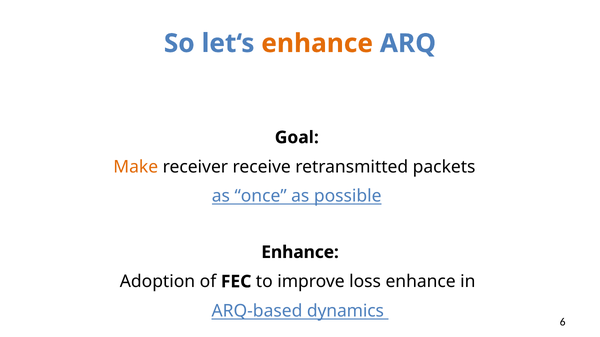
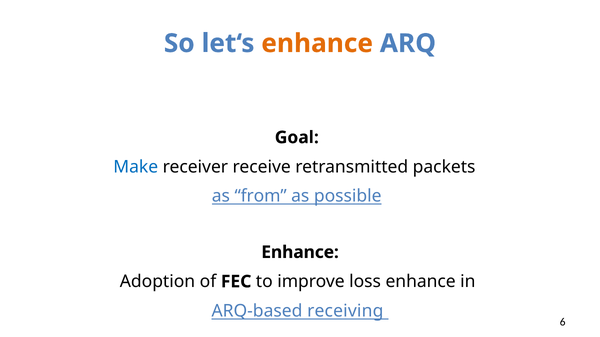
Make colour: orange -> blue (136, 167)
once: once -> from (261, 196)
dynamics: dynamics -> receiving (345, 311)
